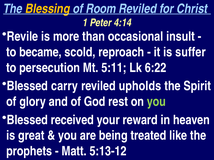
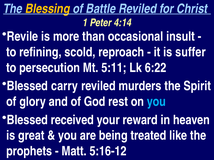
Room: Room -> Battle (101, 9)
became: became -> refining (40, 52)
upholds: upholds -> murders (140, 86)
you colour: light green -> light blue (156, 102)
5:13-12: 5:13-12 -> 5:16-12 (108, 152)
